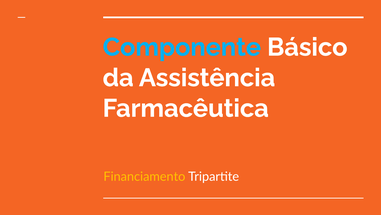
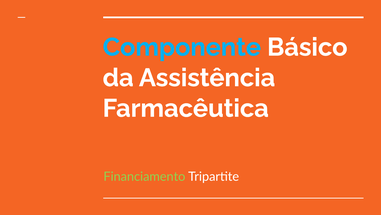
Financiamento colour: yellow -> light green (144, 176)
